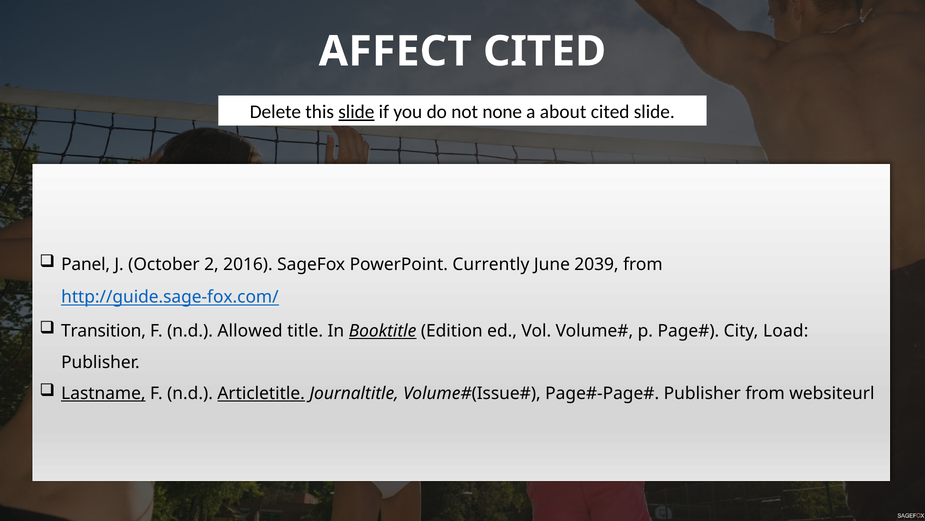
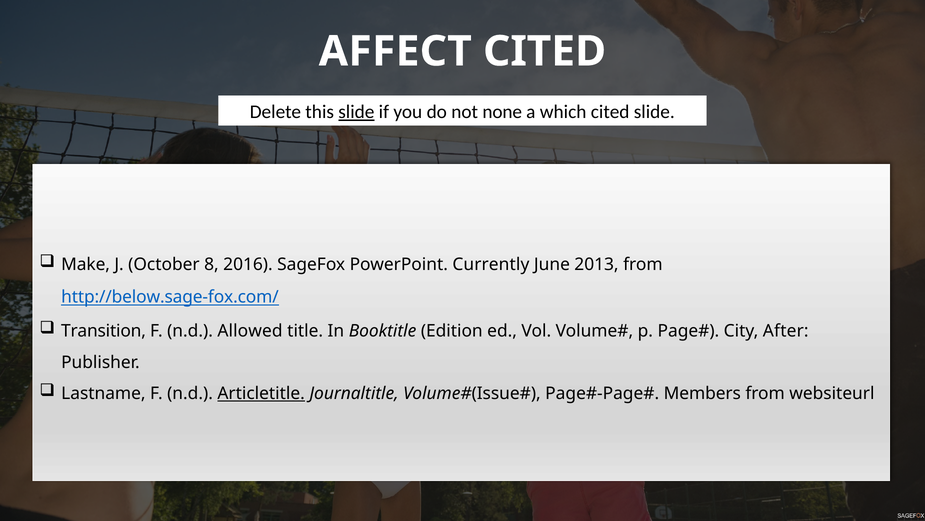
about: about -> which (563, 112)
Panel: Panel -> Make (86, 264)
2: 2 -> 8 (211, 264)
2039: 2039 -> 2013 (596, 264)
http://guide.sage-fox.com/: http://guide.sage-fox.com/ -> http://below.sage-fox.com/ (170, 297)
Booktitle underline: present -> none (383, 331)
Load: Load -> After (786, 331)
Lastname underline: present -> none (103, 393)
Publisher: Publisher -> Members (702, 393)
